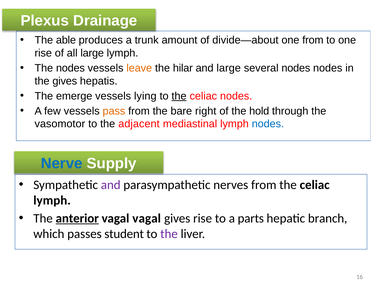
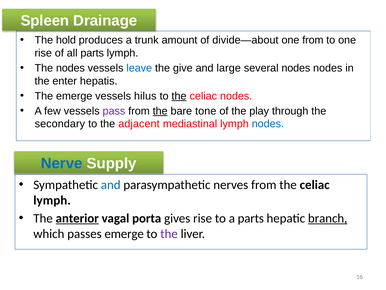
Plexus: Plexus -> Spleen (45, 21)
able: able -> hold (66, 40)
all large: large -> parts (92, 53)
leave colour: orange -> blue (139, 68)
hilar: hilar -> give (183, 68)
the gives: gives -> enter (65, 81)
lying: lying -> hilus (145, 96)
pass colour: orange -> purple (114, 111)
the underline: none -> present (160, 111)
right: right -> tone (206, 111)
hold: hold -> play (259, 111)
vasomotor: vasomotor -> secondary (60, 124)
and colour: purple -> blue (111, 184)
vagal vagal: vagal -> porta (147, 218)
branch underline: none -> present (328, 218)
passes student: student -> emerge (124, 233)
